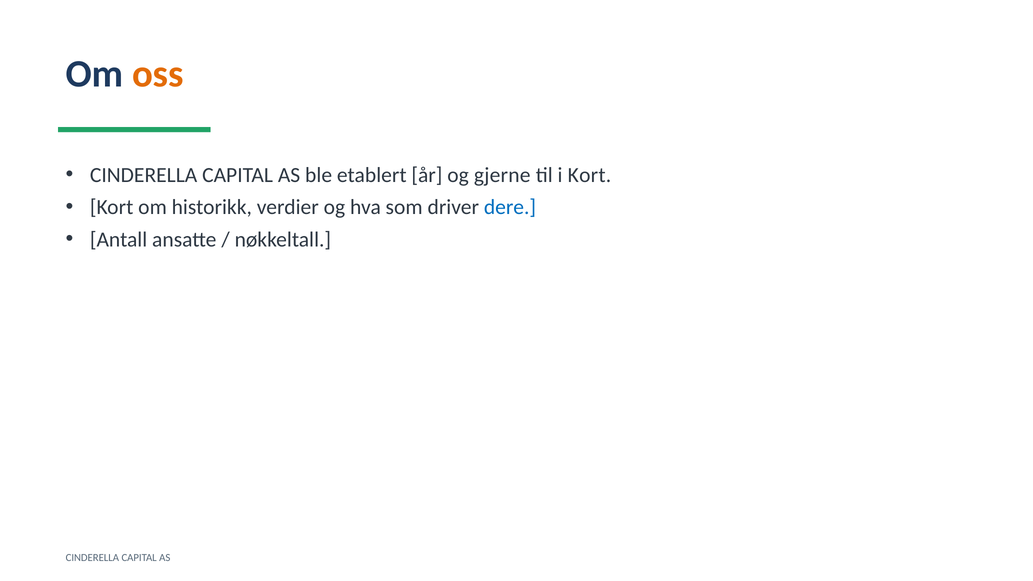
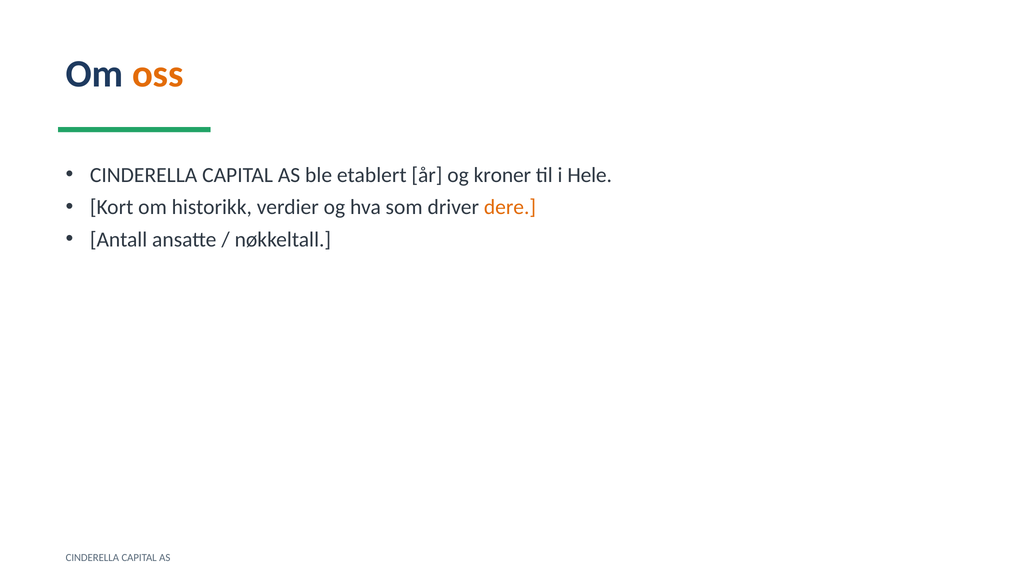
gjerne: gjerne -> kroner (502, 175)
i Kort: Kort -> Hele (590, 175)
dere colour: blue -> orange (510, 207)
